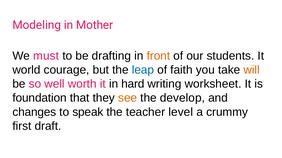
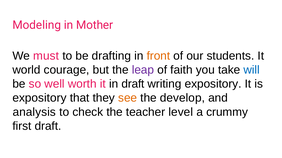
leap colour: blue -> purple (143, 70)
will colour: orange -> blue (252, 70)
in hard: hard -> draft (133, 84)
writing worksheet: worksheet -> expository (213, 84)
foundation: foundation -> expository (39, 98)
changes: changes -> analysis (34, 112)
speak: speak -> check (88, 112)
